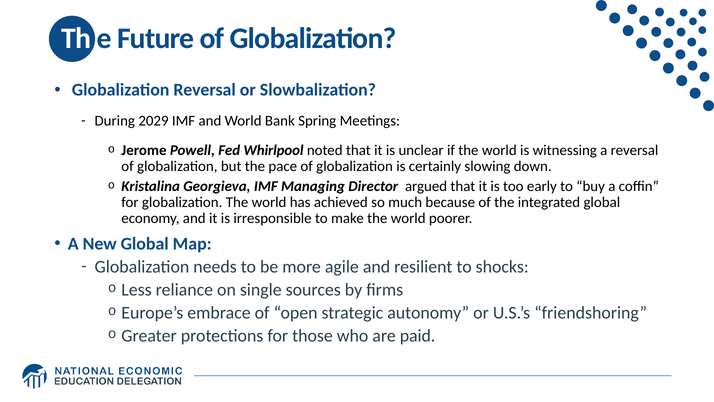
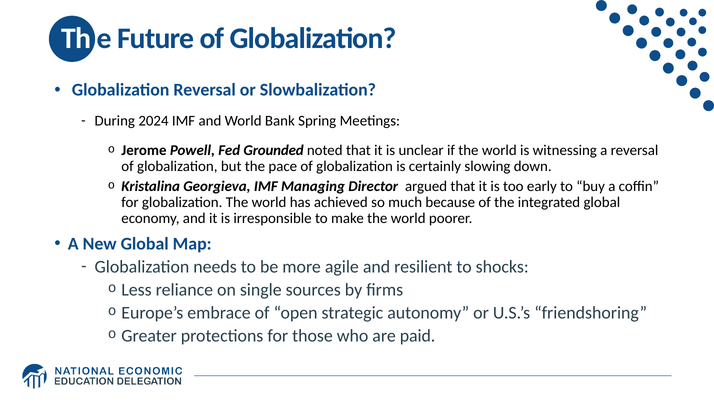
2029: 2029 -> 2024 (153, 121)
Whirlpool: Whirlpool -> Grounded (274, 150)
